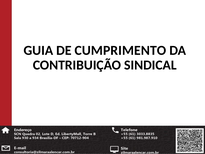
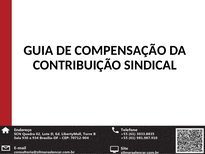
CUMPRIMENTO: CUMPRIMENTO -> COMPENSAÇÃO (120, 50)
